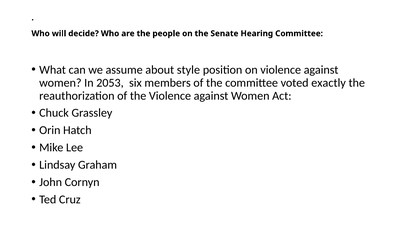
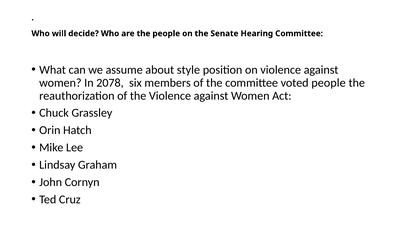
2053: 2053 -> 2078 (110, 83)
voted exactly: exactly -> people (329, 83)
